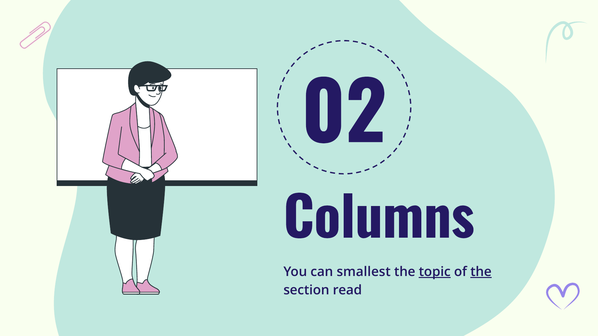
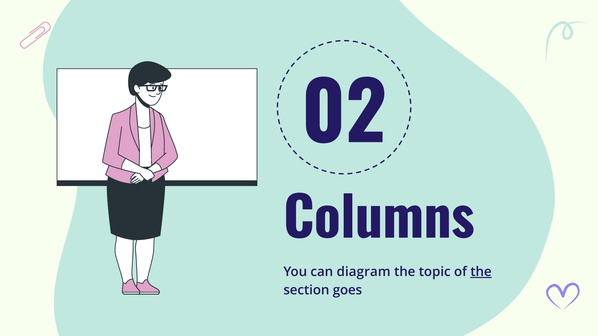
smallest: smallest -> diagram (364, 272)
topic underline: present -> none (435, 272)
read: read -> goes (347, 290)
